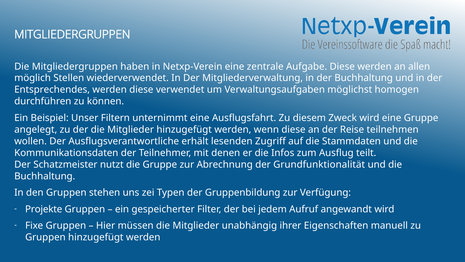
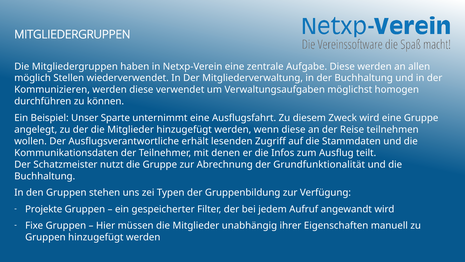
Entsprechendes: Entsprechendes -> Kommunizieren (52, 90)
Filtern: Filtern -> Sparte (115, 118)
